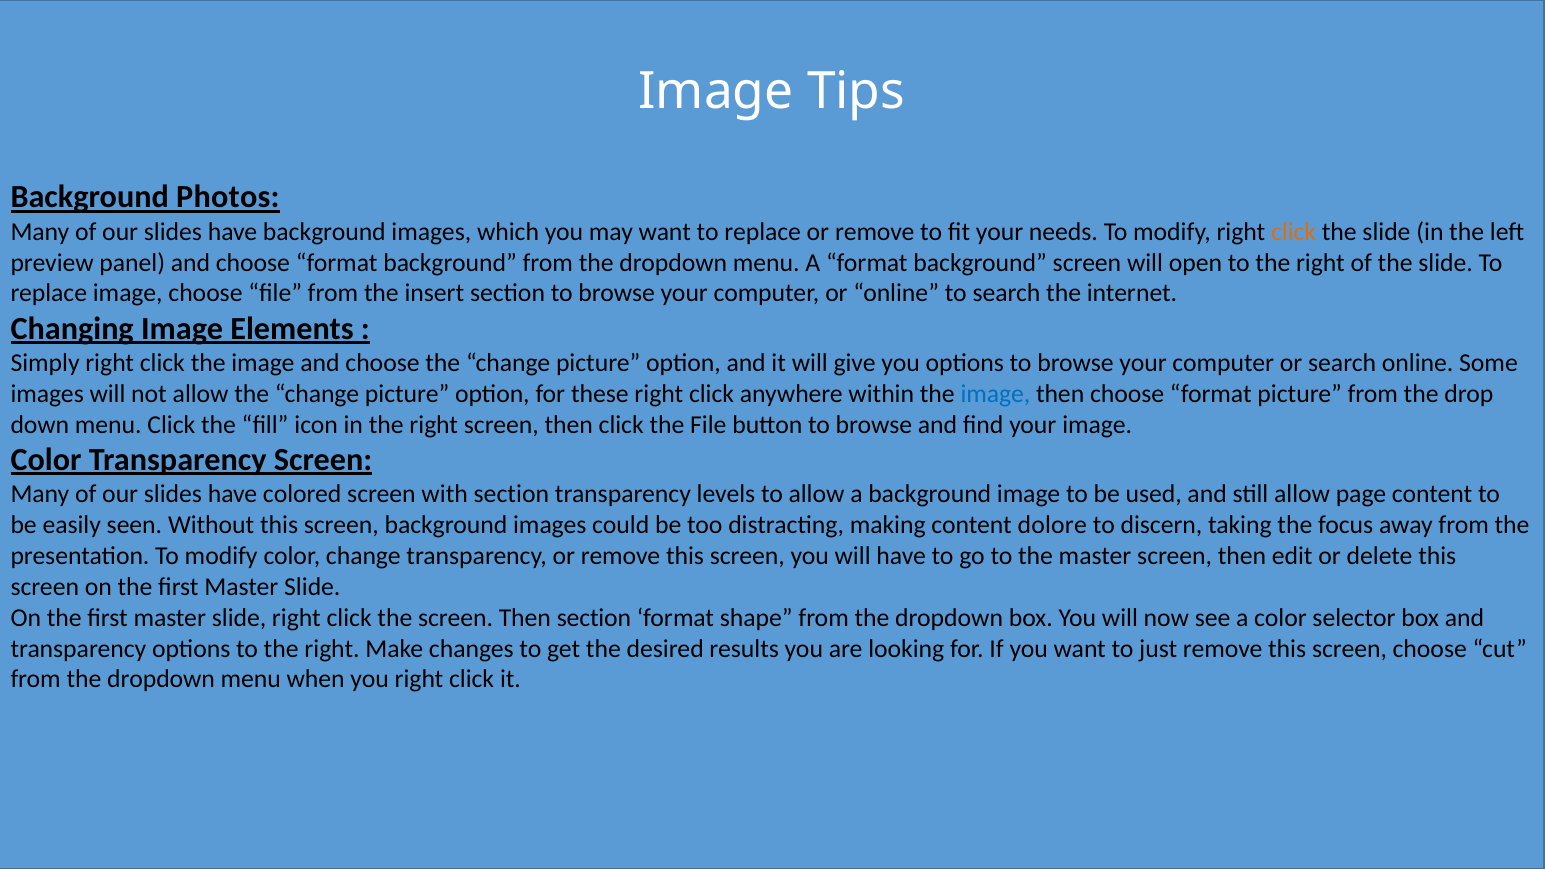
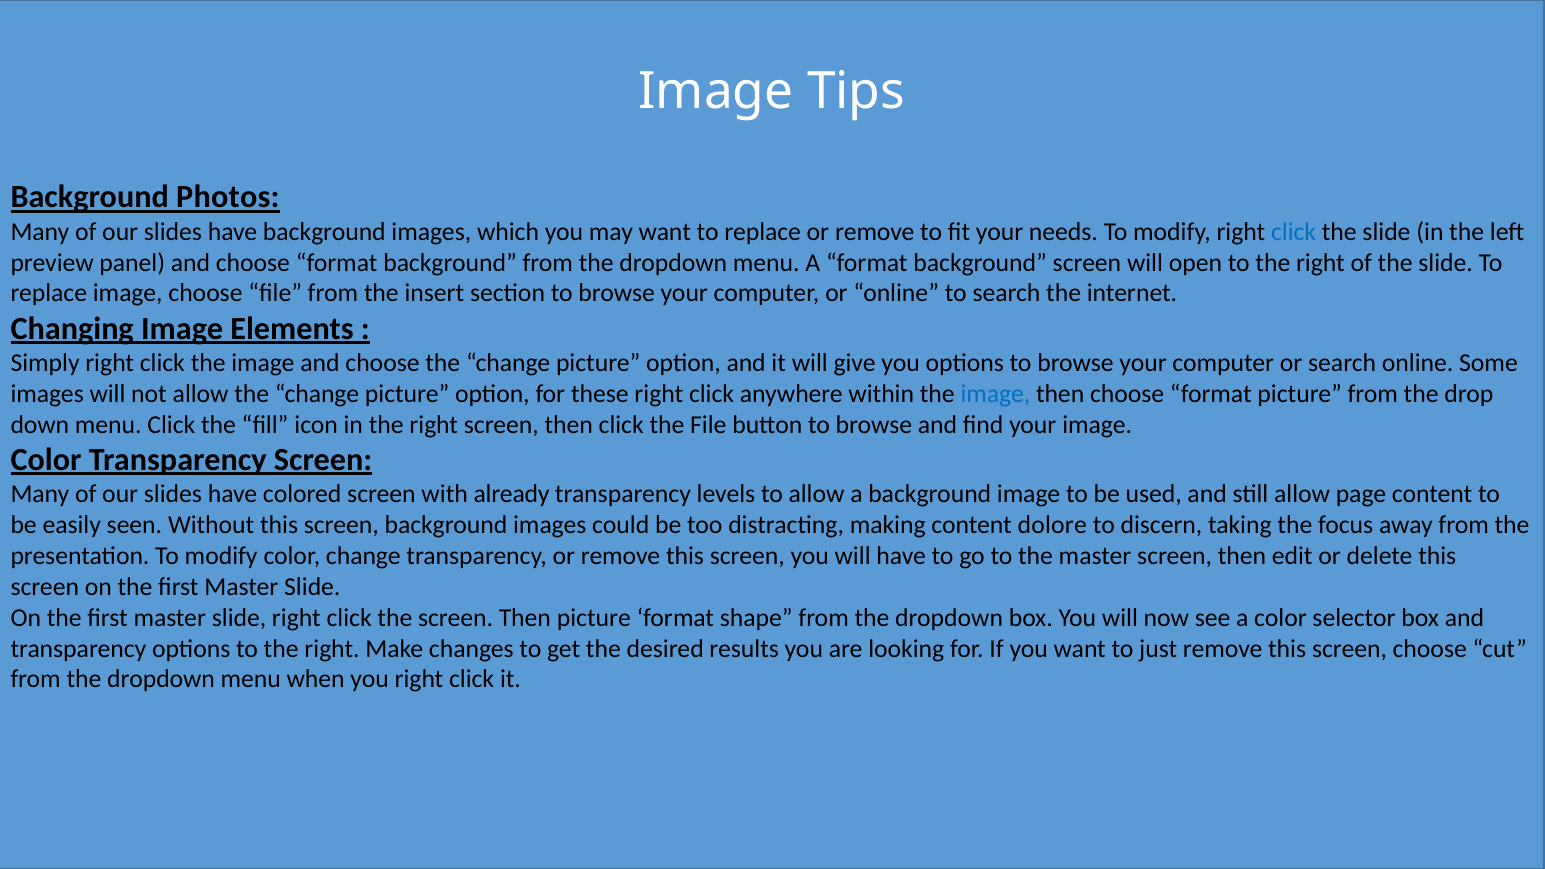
click colour: orange -> blue (1294, 232)
with section: section -> already (512, 494)
Then section: section -> picture (594, 618)
